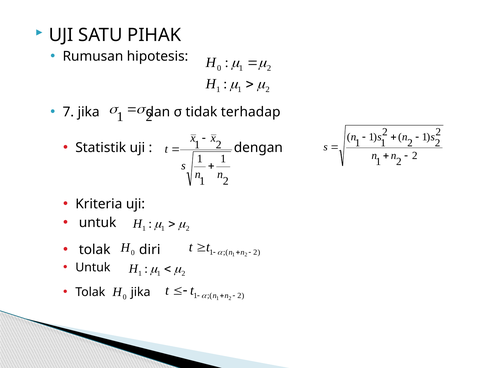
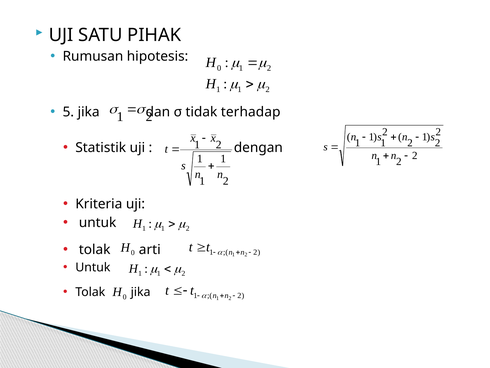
7: 7 -> 5 (68, 112)
diri: diri -> arti (150, 249)
